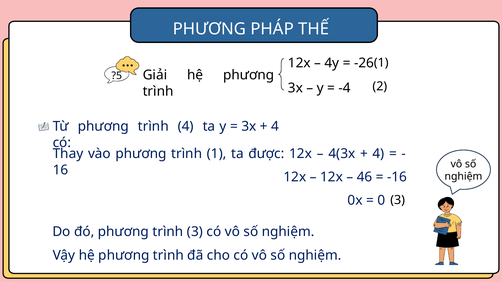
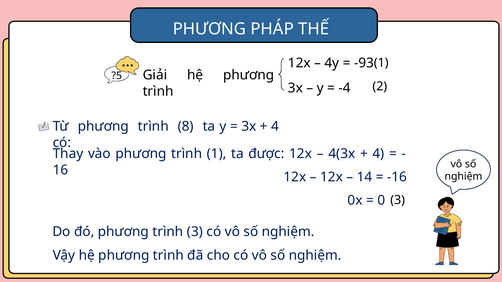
-26: -26 -> -93 (364, 63)
trình 4: 4 -> 8 (186, 127)
46: 46 -> 14 (365, 177)
